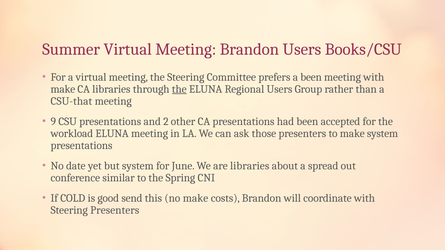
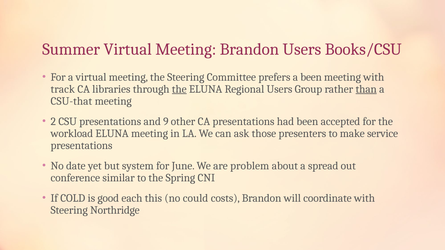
make: make -> track (63, 89)
than underline: none -> present (366, 89)
9: 9 -> 2 (53, 122)
2: 2 -> 9 (166, 122)
make system: system -> service (383, 134)
are libraries: libraries -> problem (250, 166)
send: send -> each (132, 198)
no make: make -> could (196, 198)
Steering Presenters: Presenters -> Northridge (115, 210)
